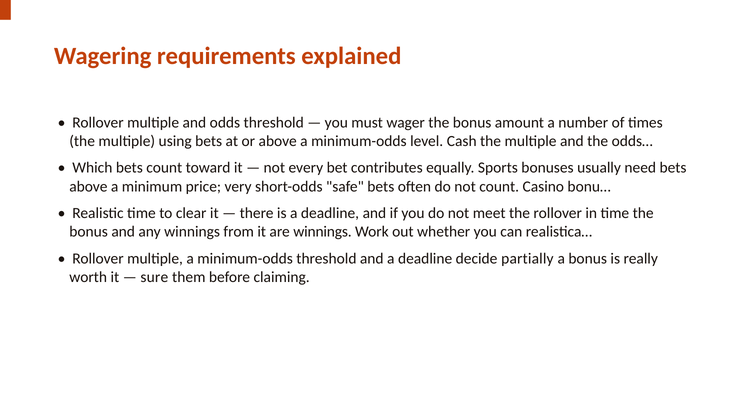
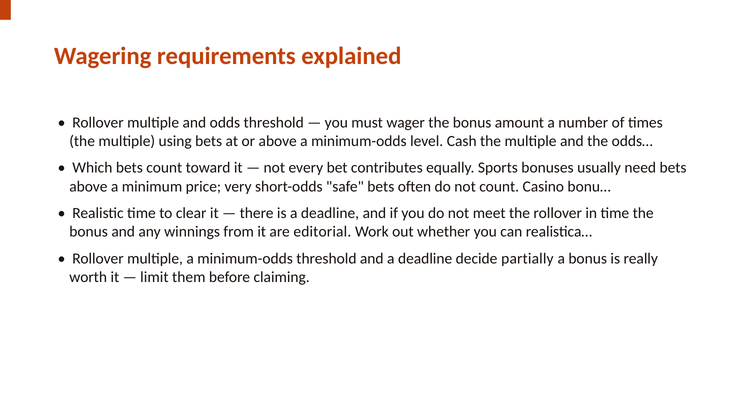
are winnings: winnings -> editorial (322, 232)
sure: sure -> limit (154, 277)
